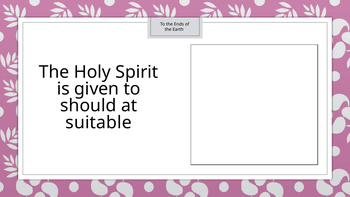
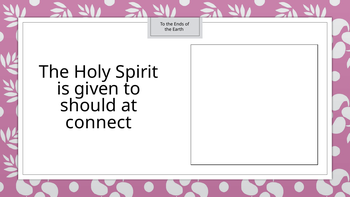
suitable: suitable -> connect (99, 122)
